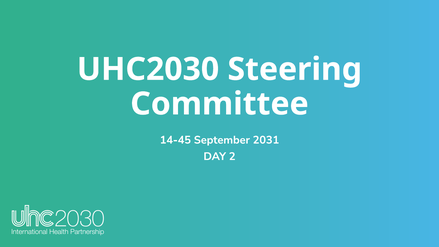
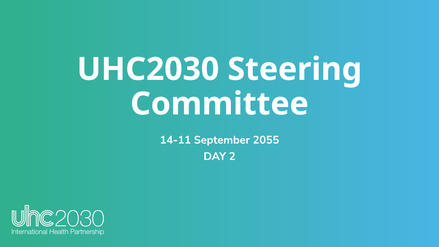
14-45: 14-45 -> 14-11 (175, 140)
2031: 2031 -> 2055 (266, 140)
